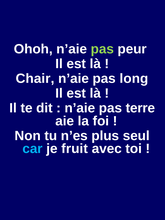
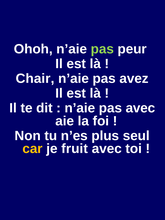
long: long -> avez (134, 79)
pas terre: terre -> avec (140, 108)
car colour: light blue -> yellow (33, 149)
